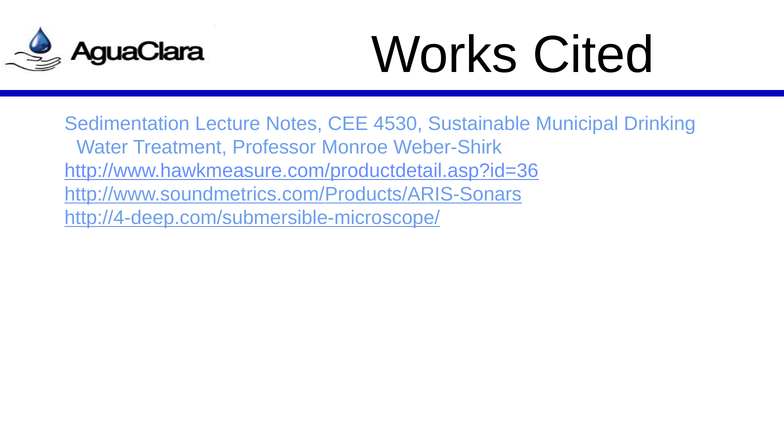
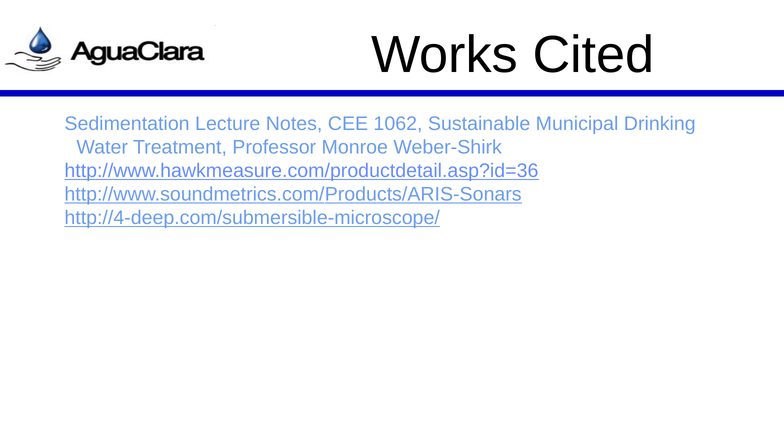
4530: 4530 -> 1062 (398, 124)
